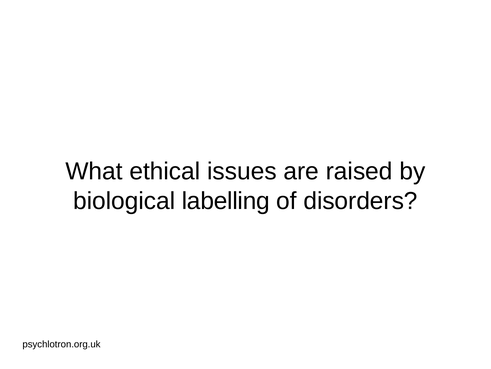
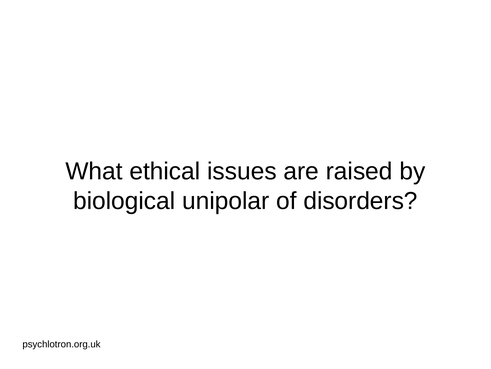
labelling: labelling -> unipolar (226, 201)
